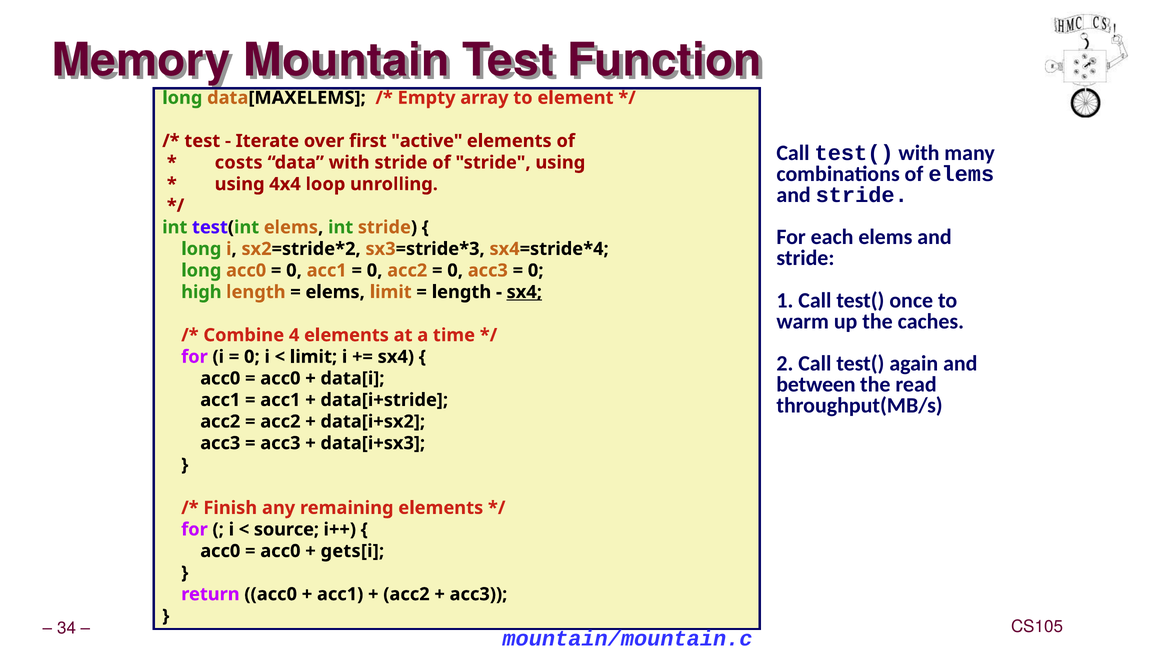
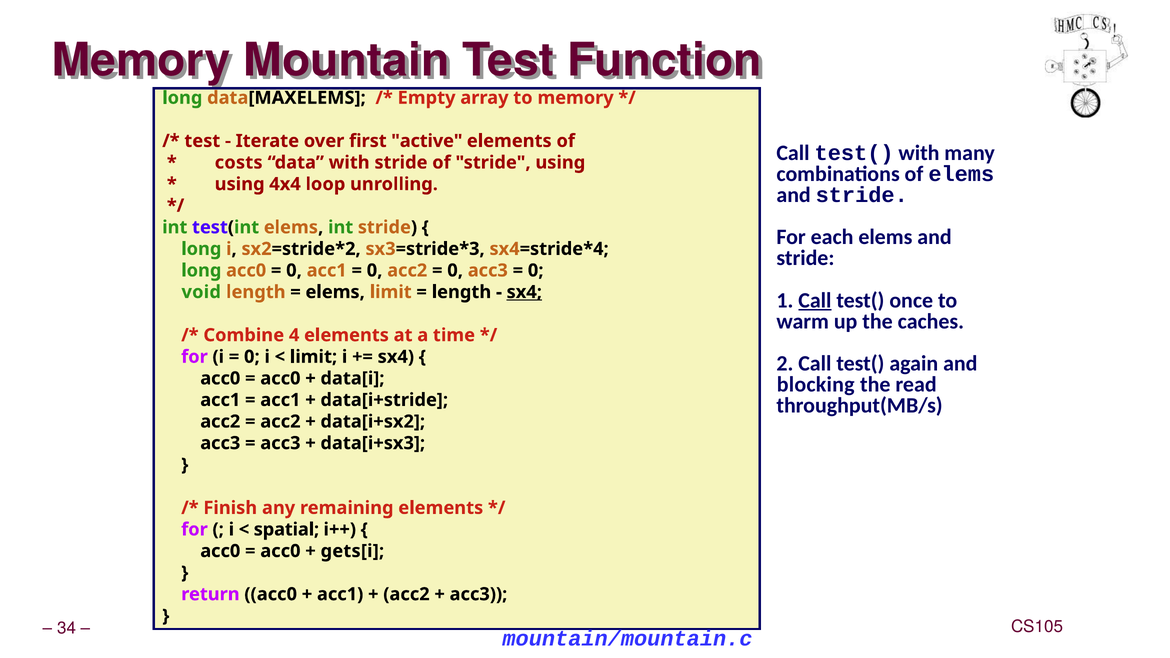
to element: element -> memory (576, 98)
high: high -> void (201, 292)
Call underline: none -> present (815, 300)
between: between -> blocking (816, 385)
source: source -> spatial (286, 530)
